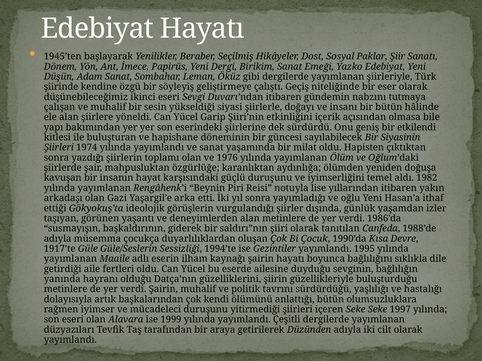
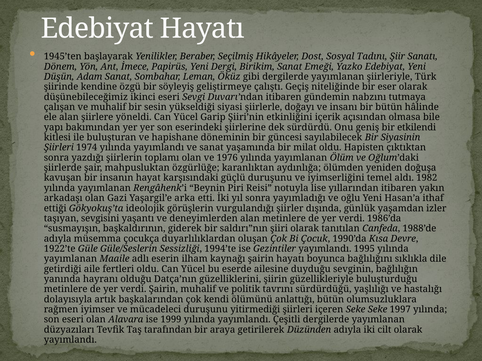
Paklar: Paklar -> Tadını (372, 57)
görünen: görünen -> sevgisini (100, 219)
1917’te: 1917’te -> 1922’te (60, 249)
